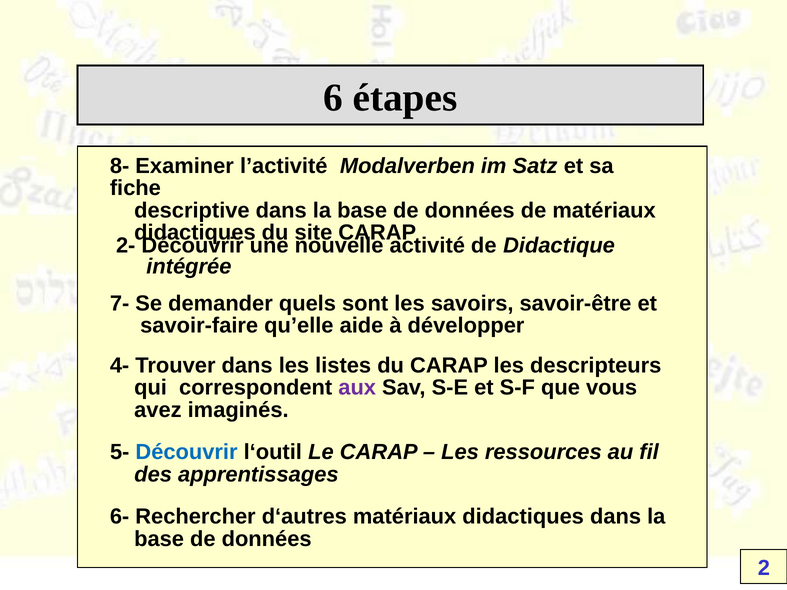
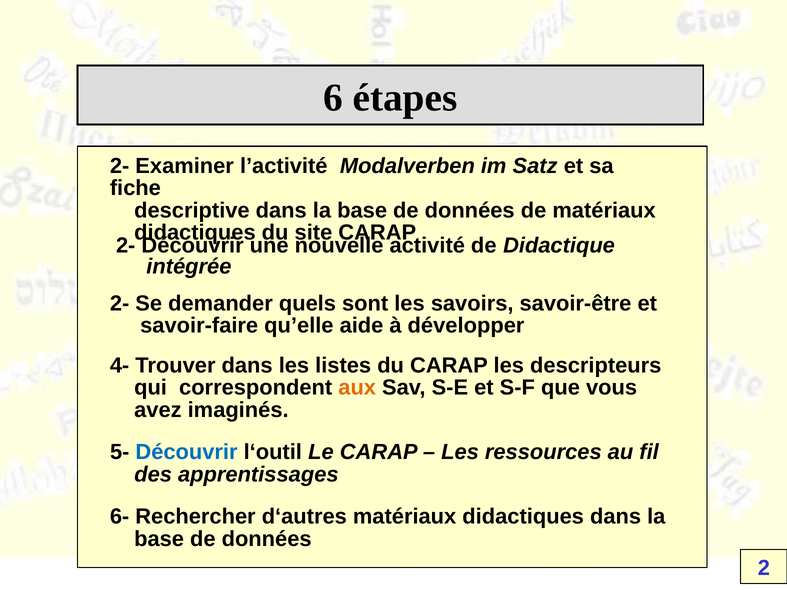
8-: 8- -> 2- (120, 166)
7-: 7- -> 2- (120, 304)
aux colour: purple -> orange (357, 388)
